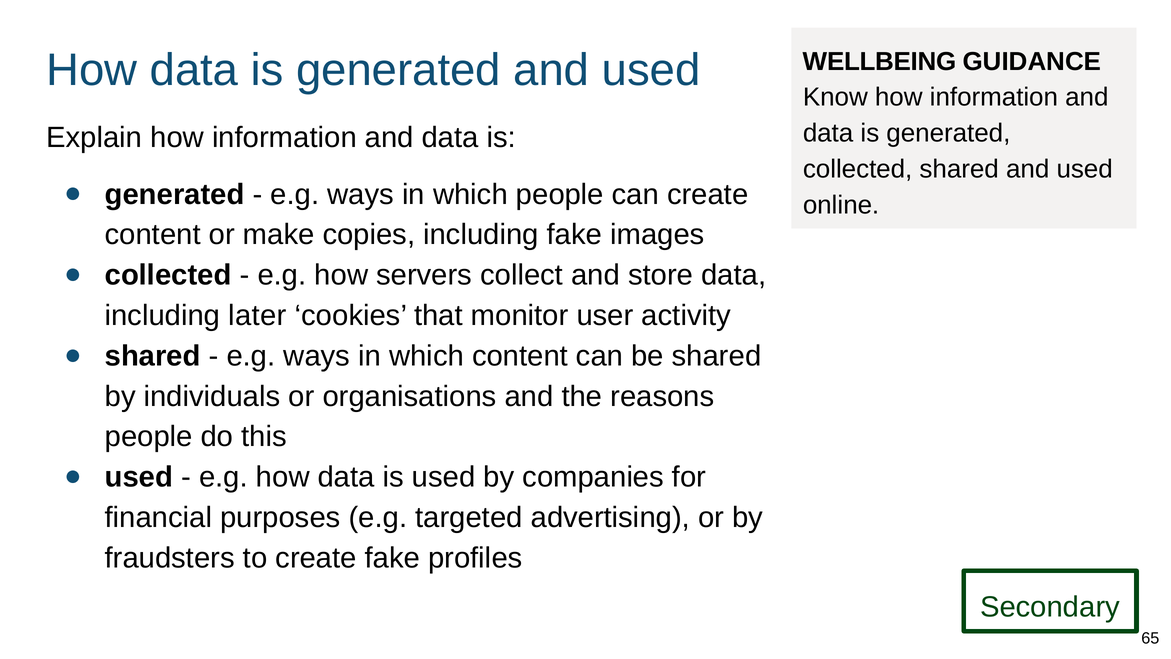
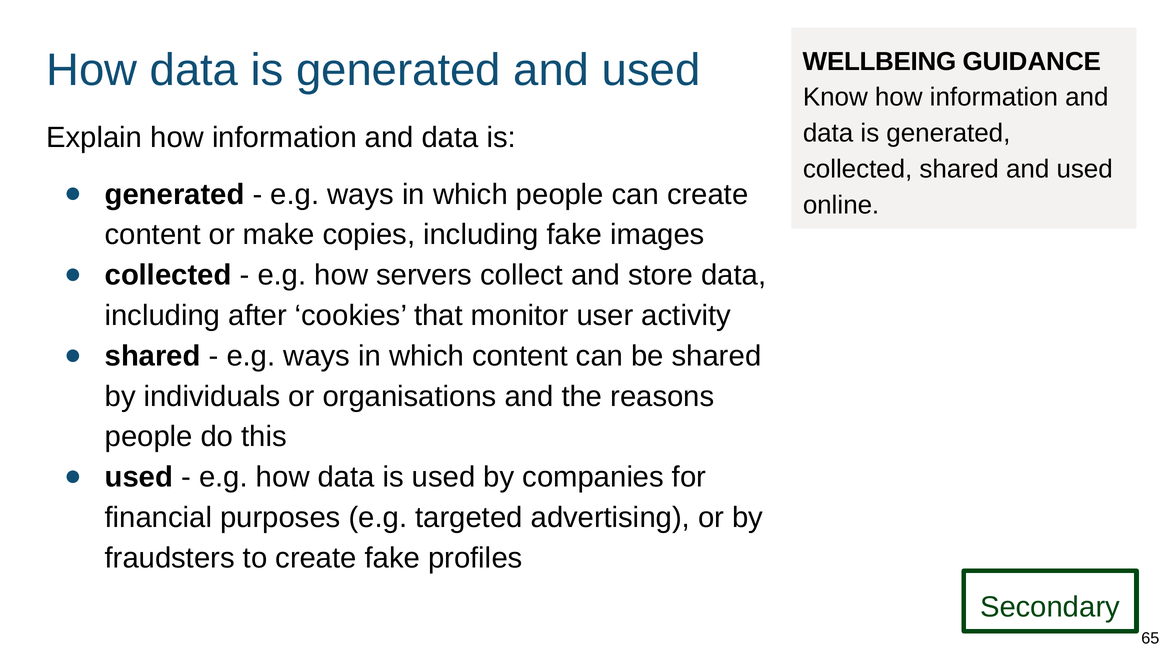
later: later -> after (258, 315)
